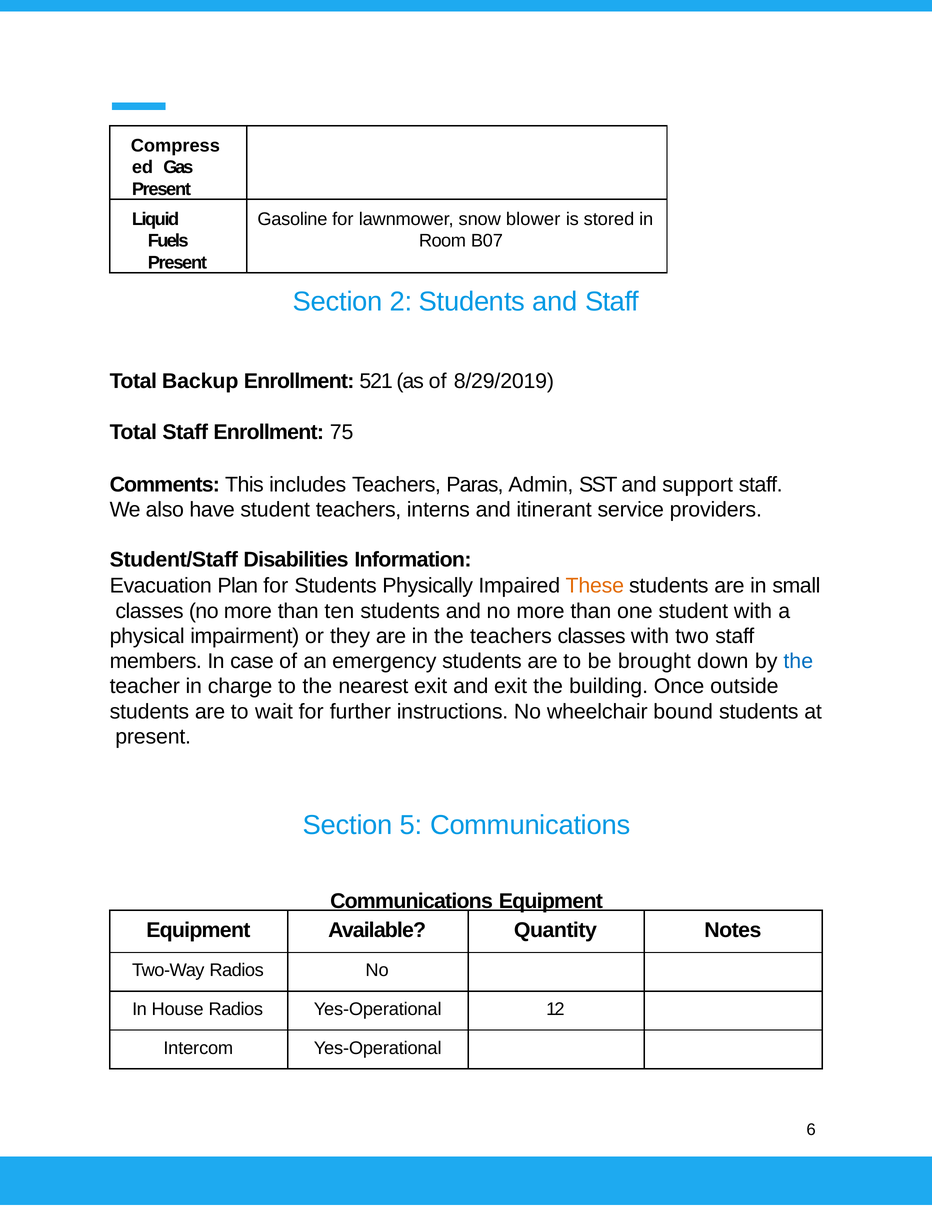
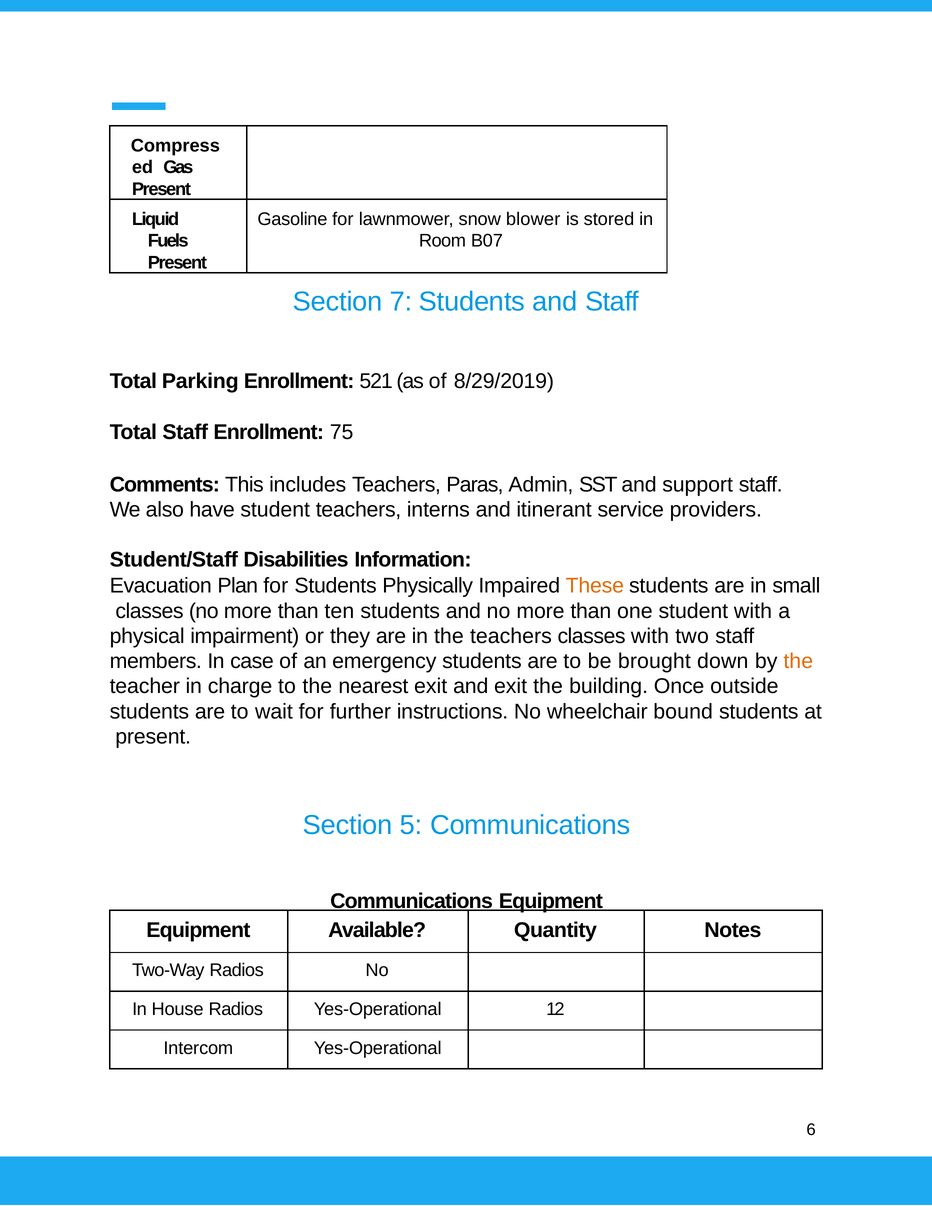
2: 2 -> 7 (401, 302)
Backup: Backup -> Parking (200, 381)
the colour: blue -> orange (798, 661)
